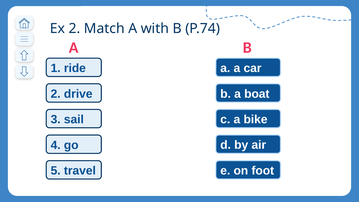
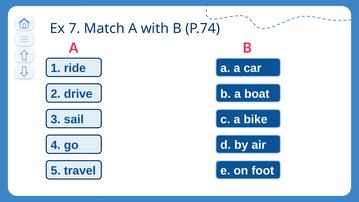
Ex 2: 2 -> 7 (74, 28)
